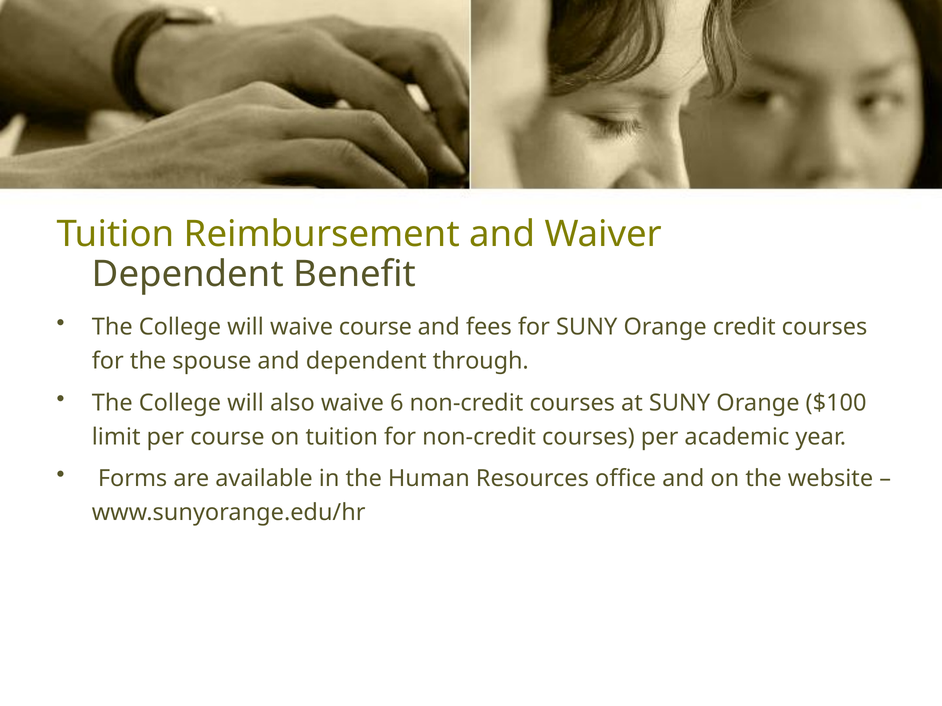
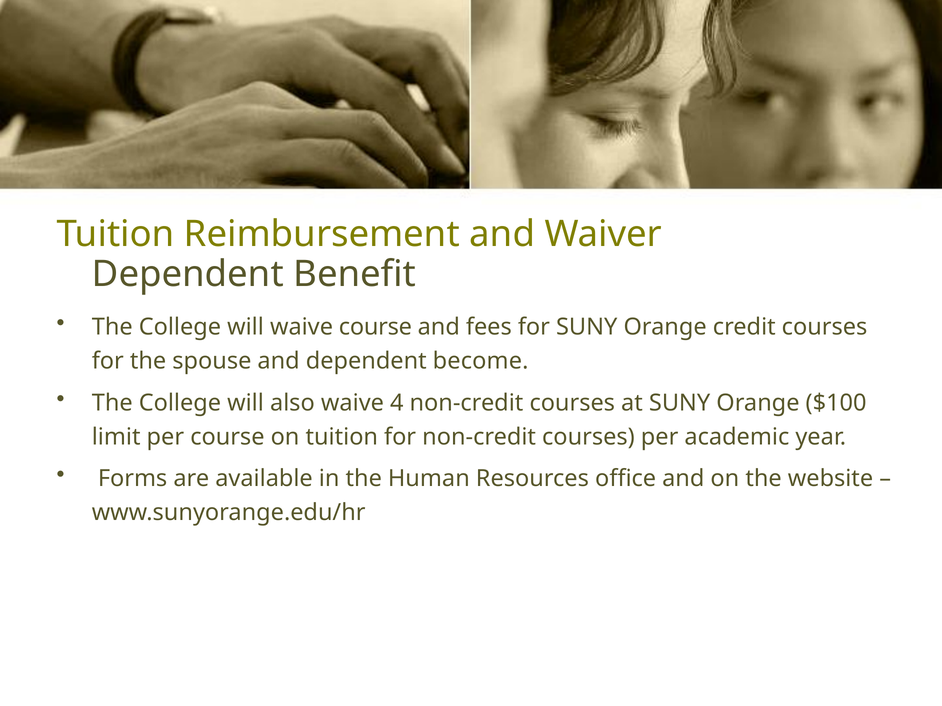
through: through -> become (481, 361)
6: 6 -> 4 (397, 403)
